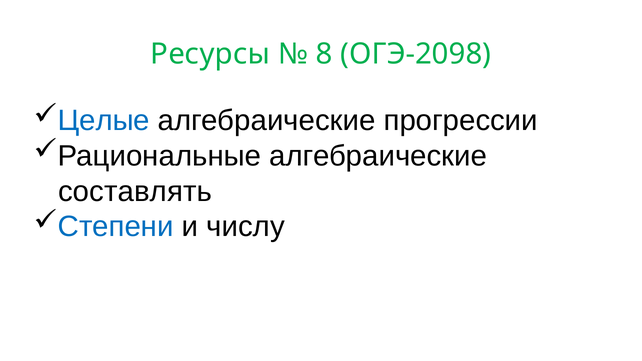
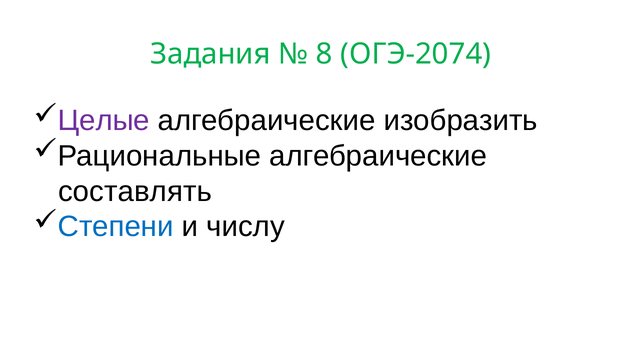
Ресурсы: Ресурсы -> Задания (211, 54)
ОГЭ-2098: ОГЭ-2098 -> ОГЭ-2074 (416, 54)
Целые colour: blue -> purple (104, 121)
прогрессии: прогрессии -> изобразить (461, 121)
